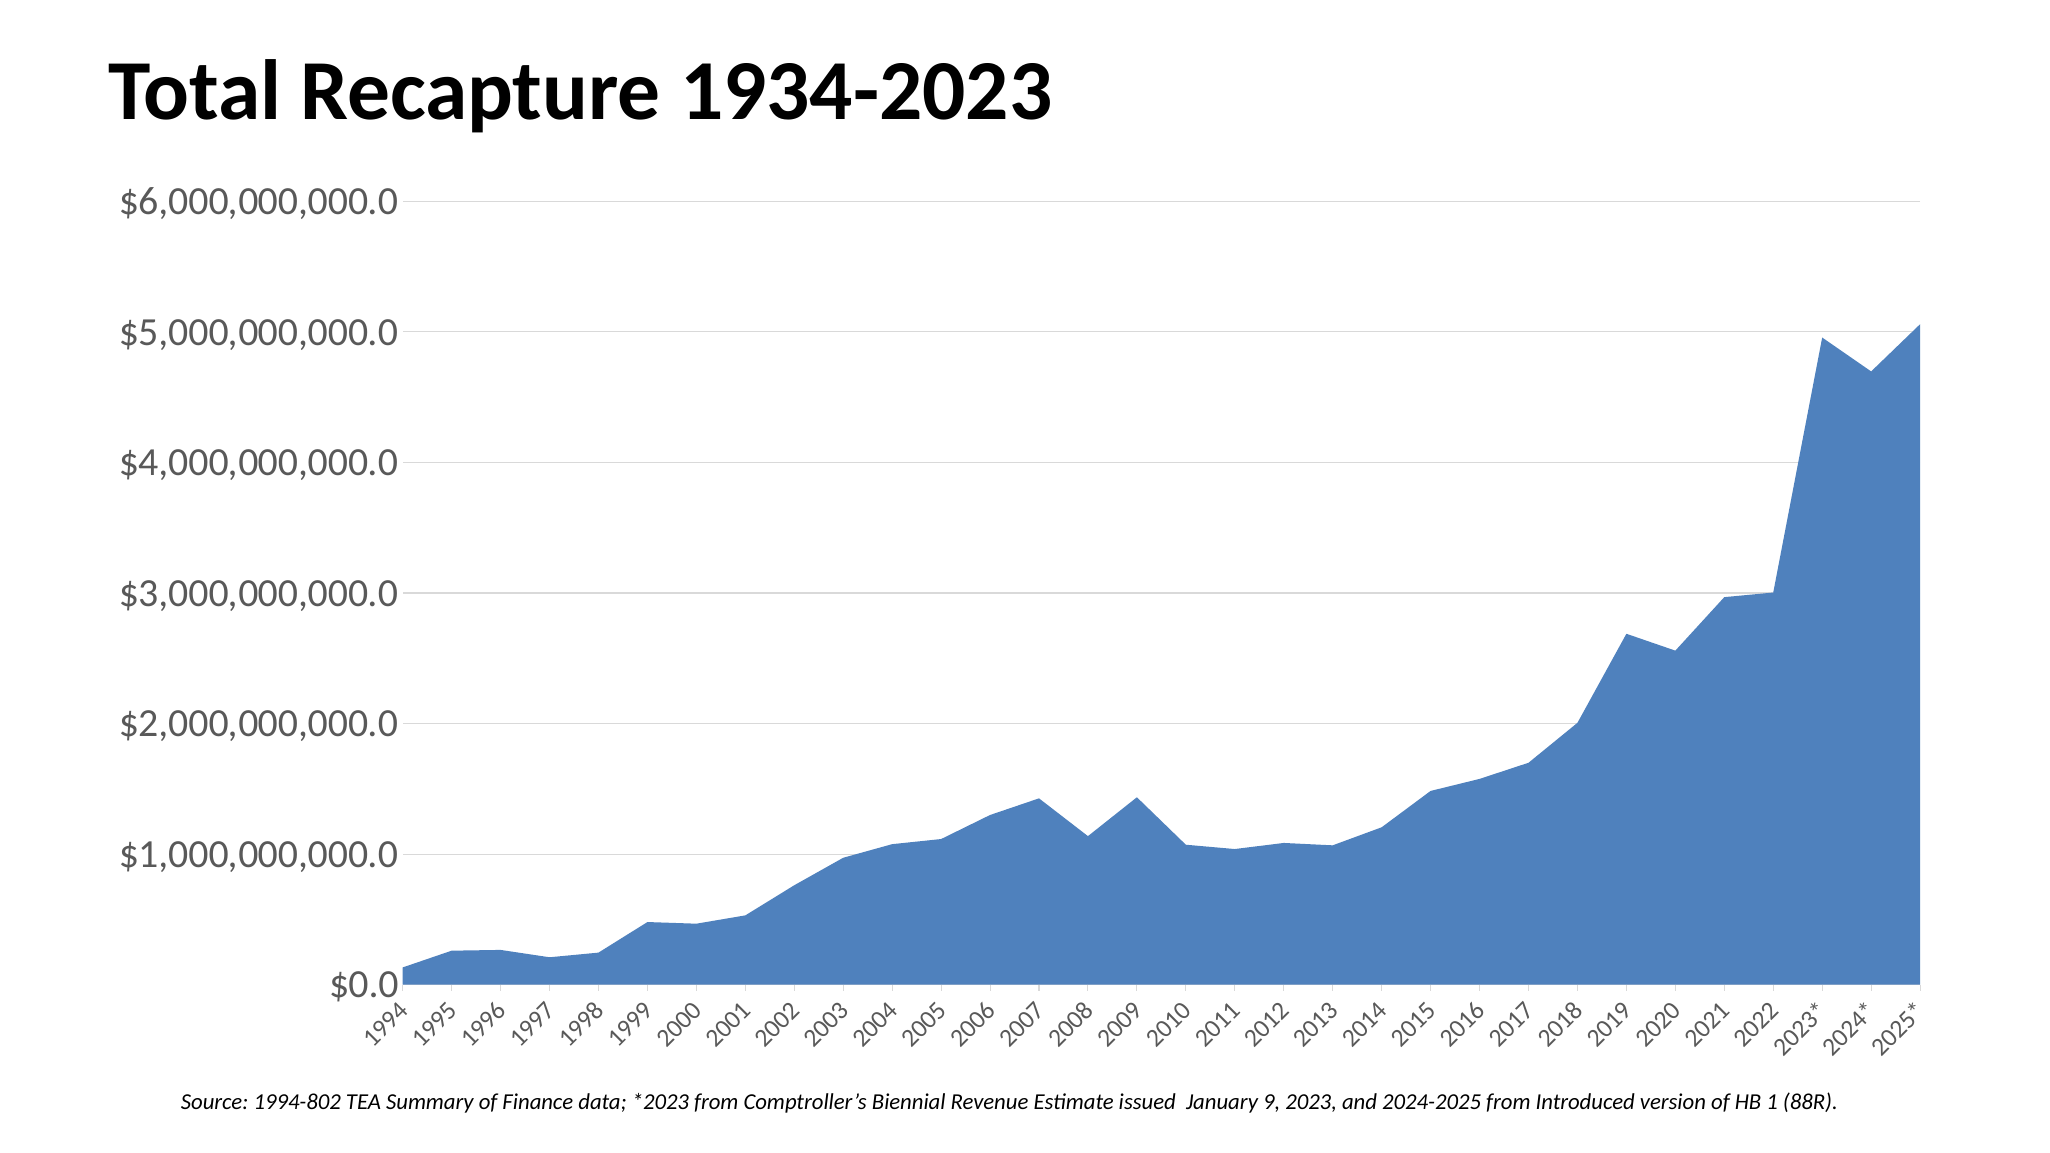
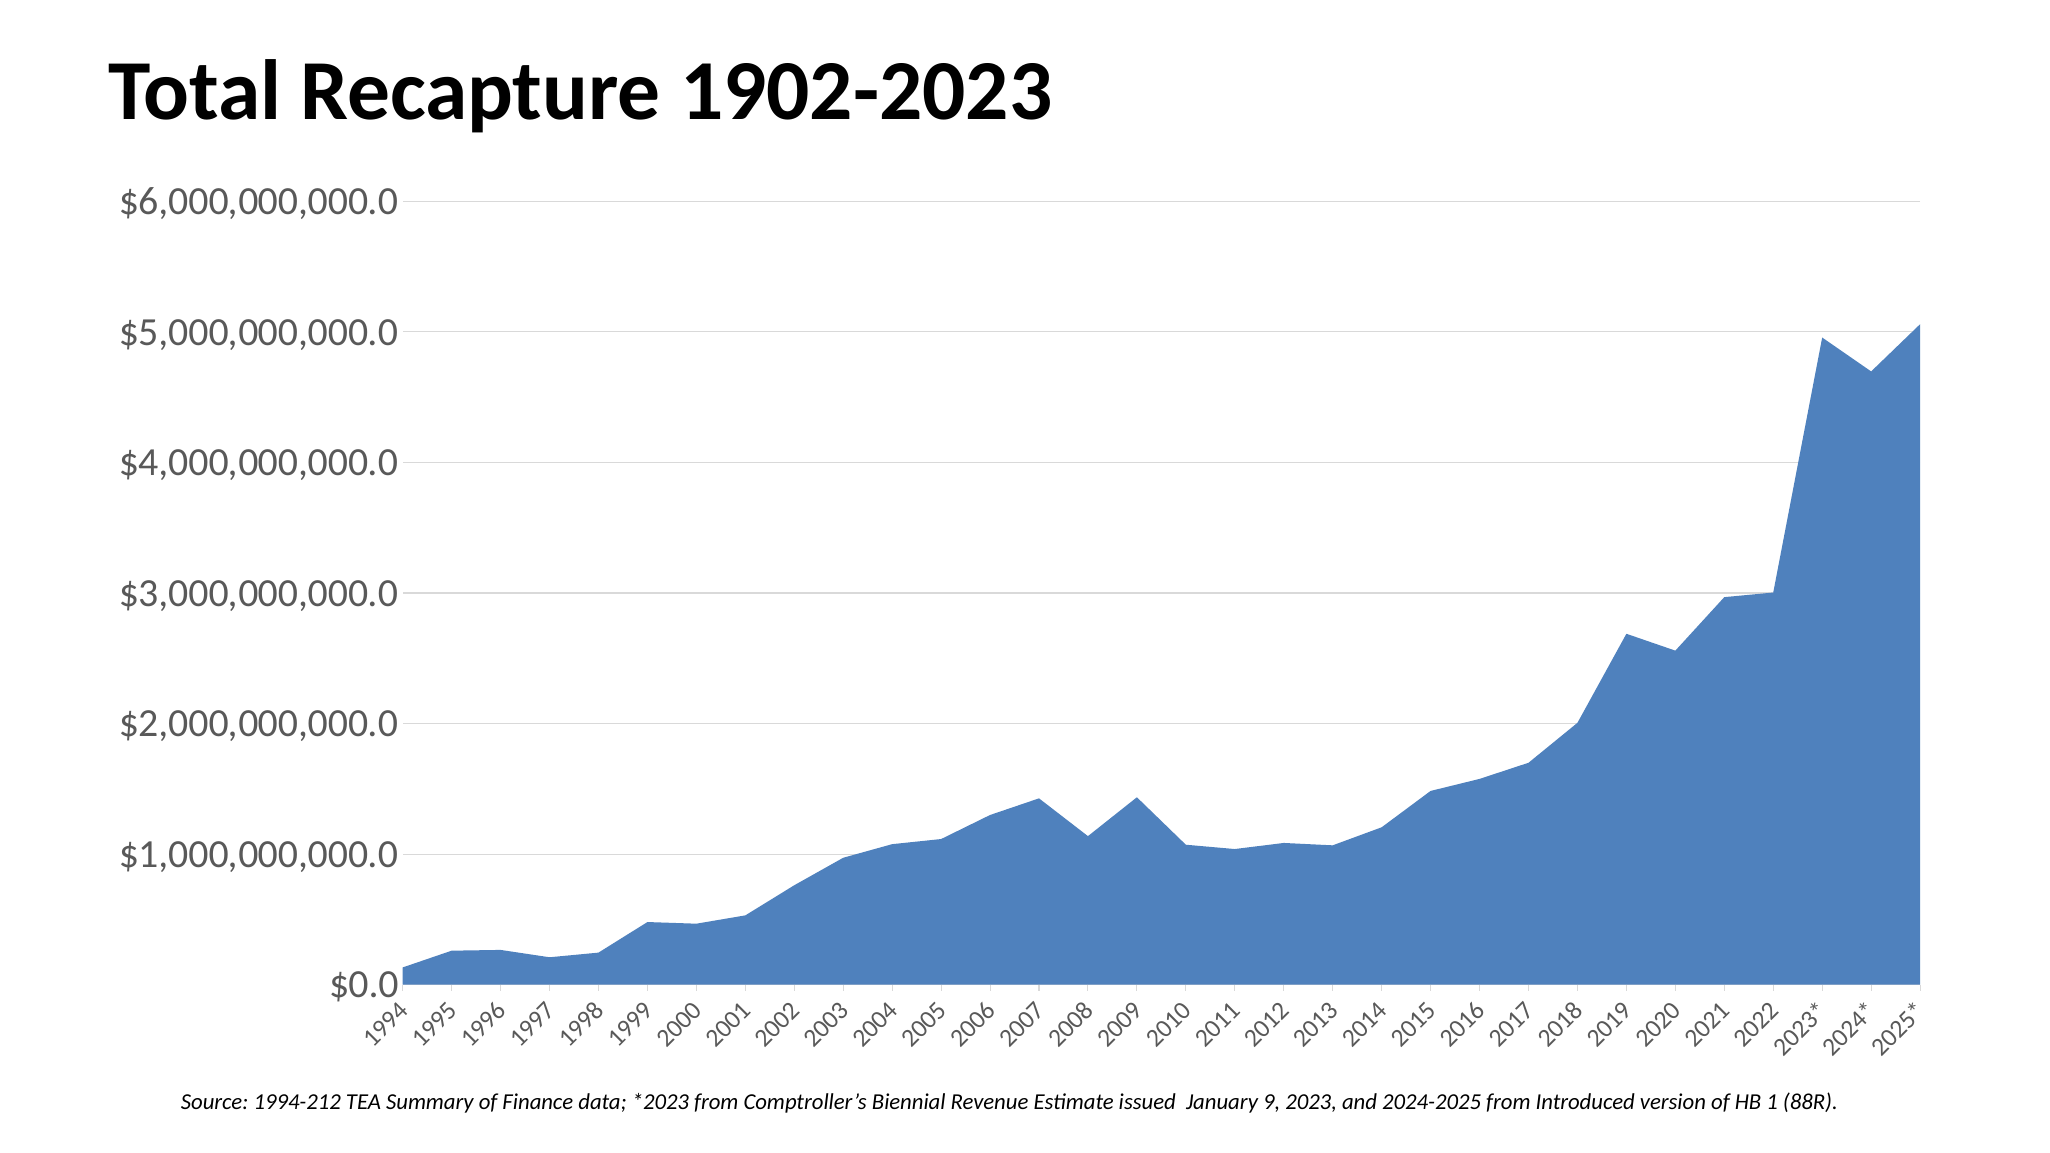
1934-2023: 1934-2023 -> 1902-2023 (866, 92)
1994-802: 1994-802 -> 1994-212 (297, 1102)
